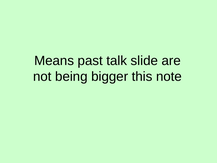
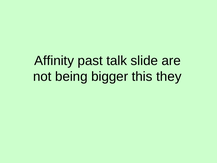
Means: Means -> Affinity (54, 61)
note: note -> they (169, 76)
